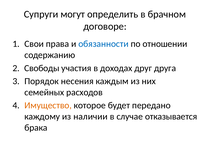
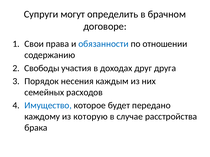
Имущество colour: orange -> blue (48, 106)
наличии: наличии -> которую (90, 117)
отказывается: отказывается -> расстройства (171, 117)
